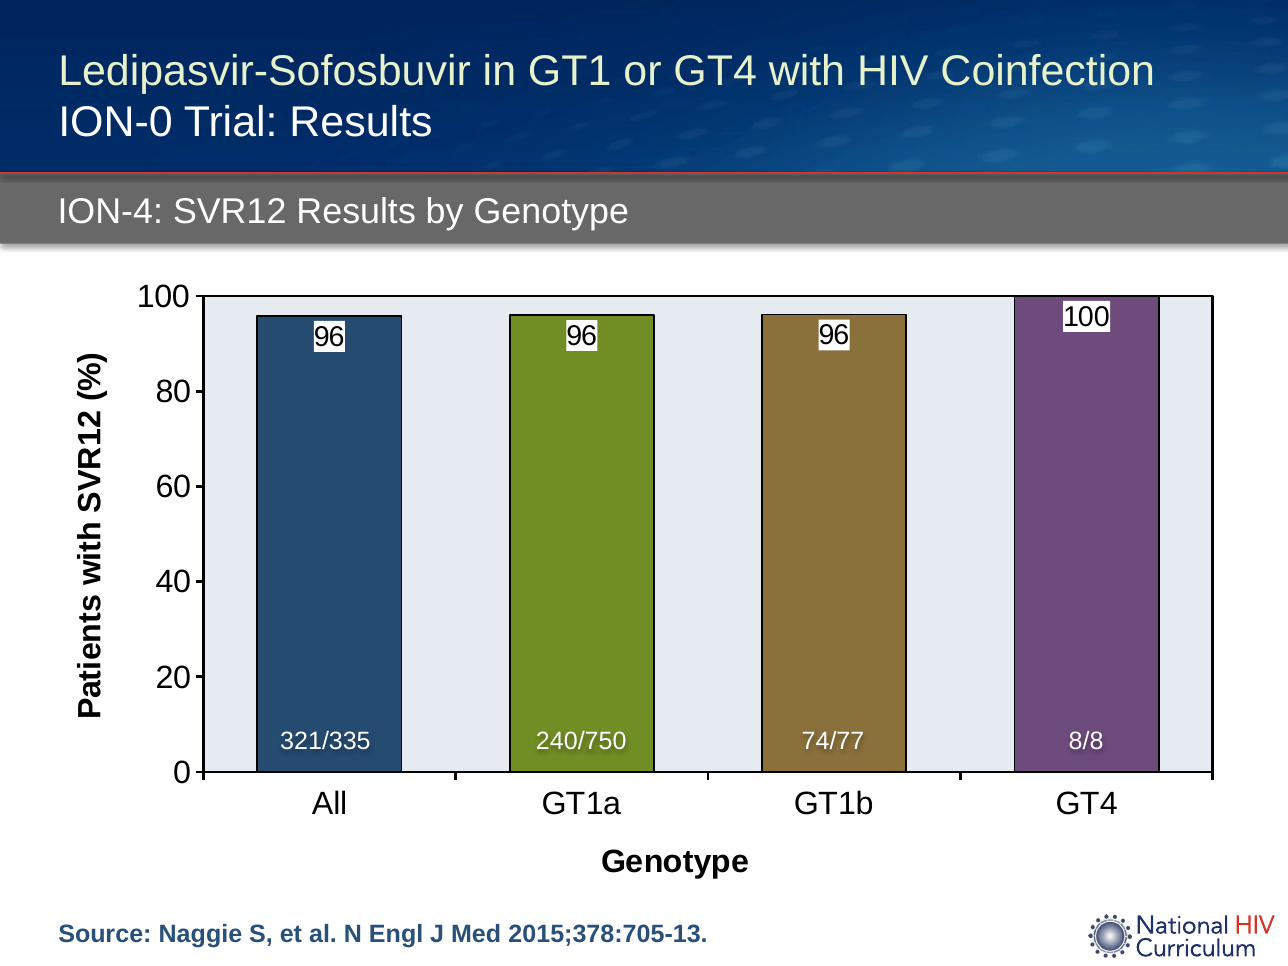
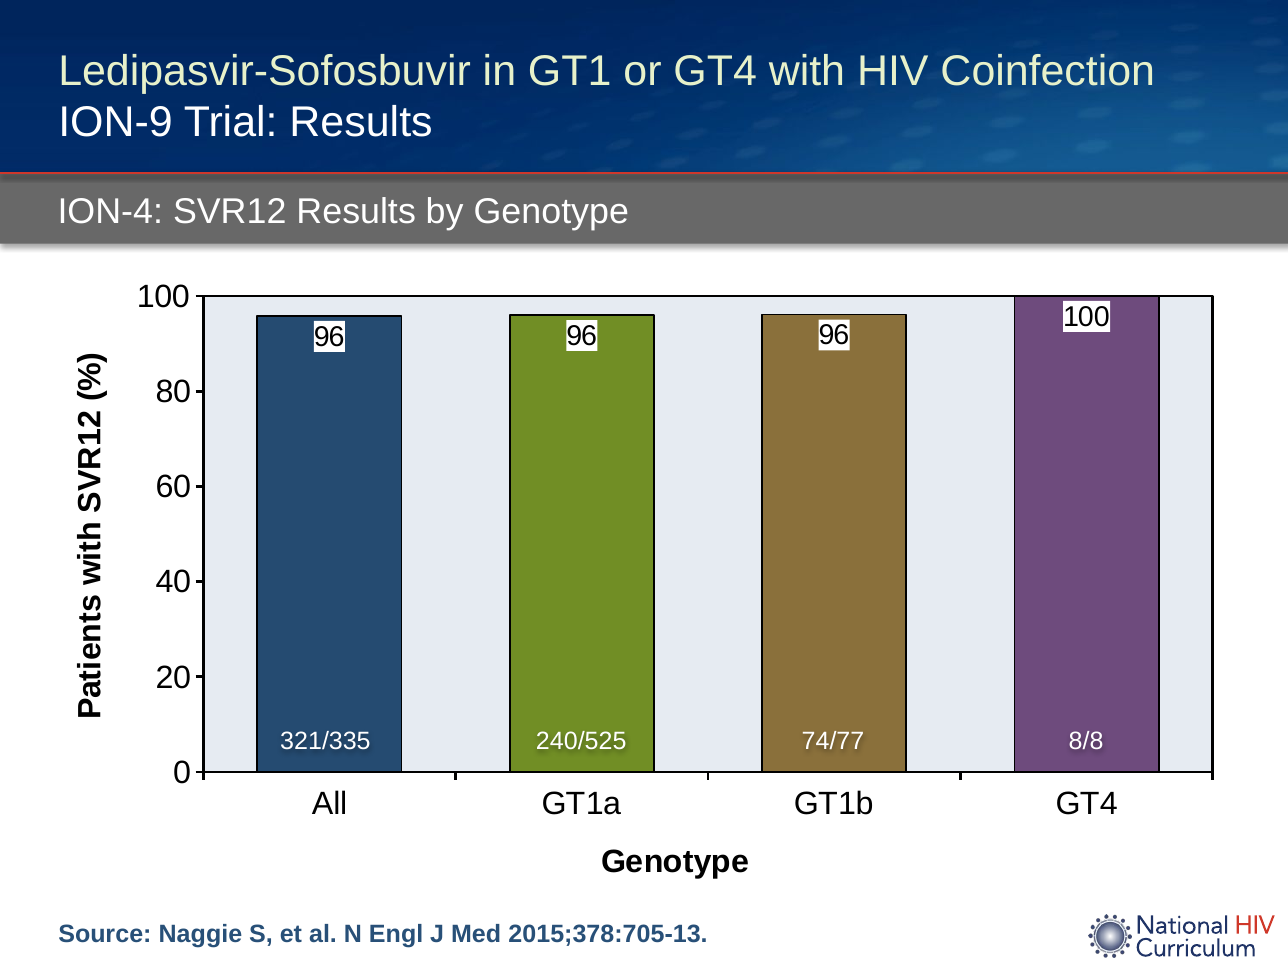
ION-0: ION-0 -> ION-9 (116, 122)
240/750: 240/750 -> 240/525 (581, 741)
